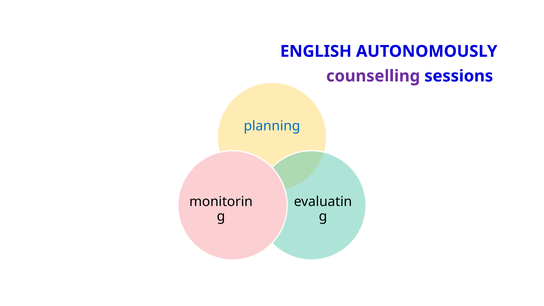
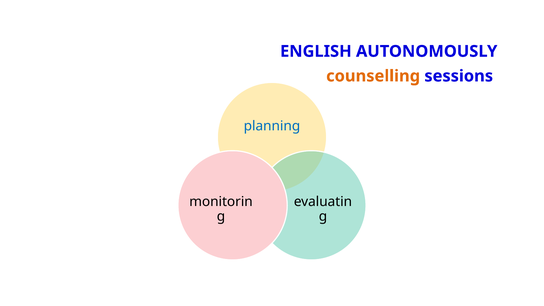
counselling colour: purple -> orange (373, 76)
